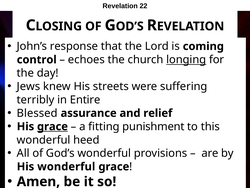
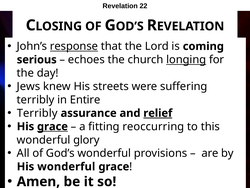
response underline: none -> present (74, 46)
control: control -> serious (37, 60)
Blessed: Blessed -> Terribly (37, 113)
relief underline: none -> present (158, 113)
punishment: punishment -> reoccurring (153, 126)
heed: heed -> glory (86, 140)
